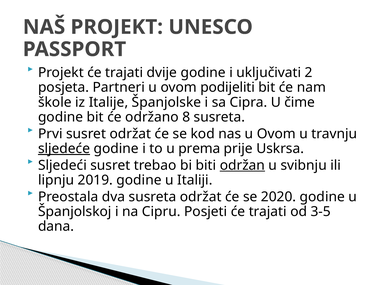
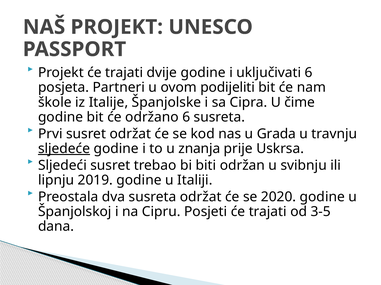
uključivati 2: 2 -> 6 (309, 73)
održano 8: 8 -> 6 (186, 117)
nas u Ovom: Ovom -> Grada (276, 134)
prema: prema -> znanja (199, 149)
održan underline: present -> none (242, 166)
